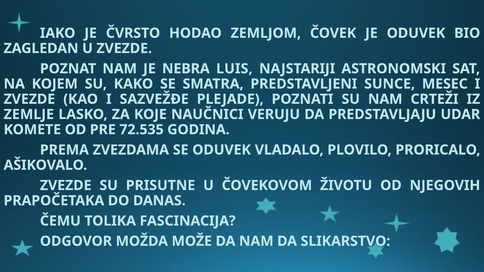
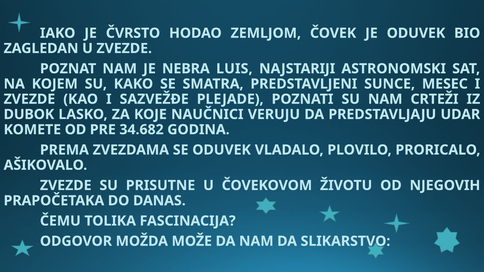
ZEMLJE: ZEMLJE -> DUBOK (29, 114)
72.535: 72.535 -> 34.682 (142, 130)
